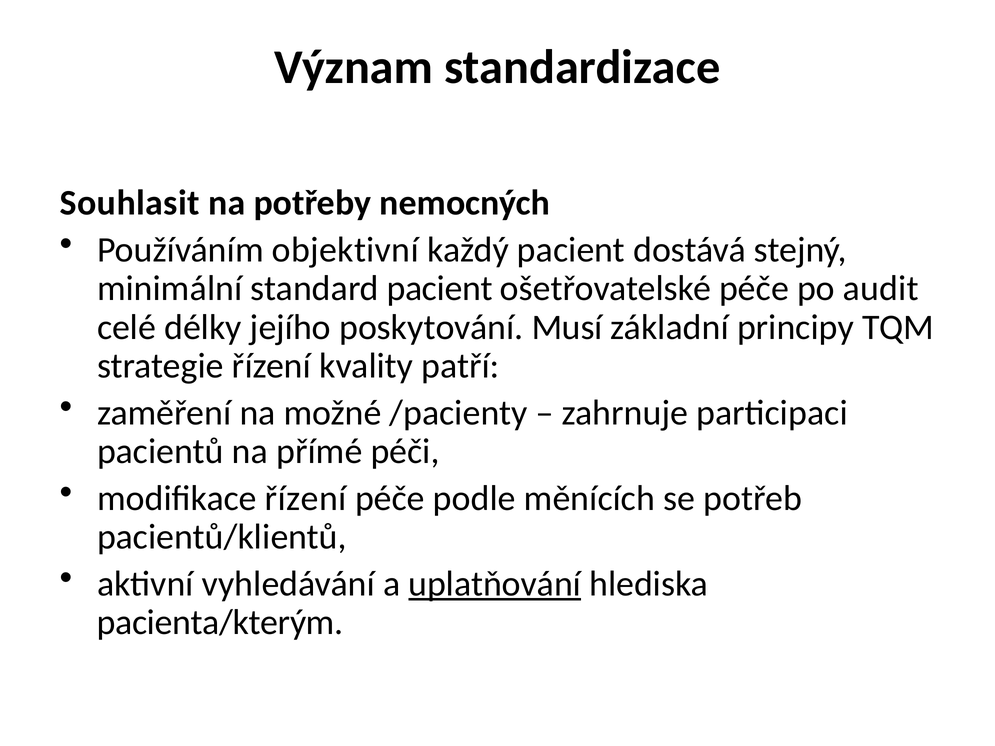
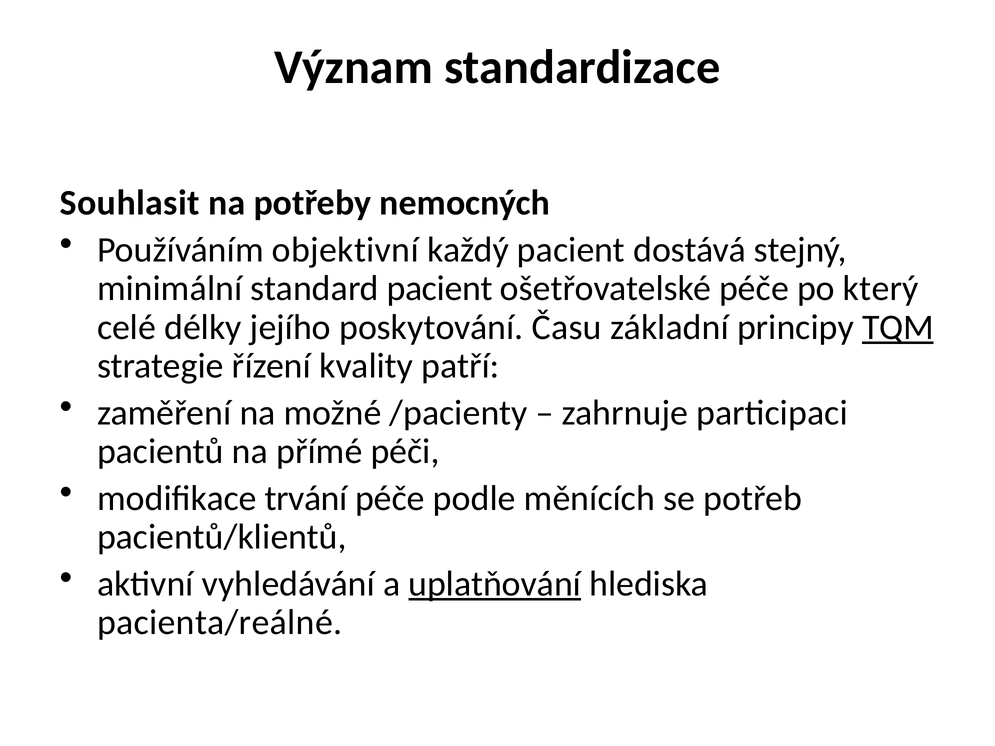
audit: audit -> který (881, 289)
Musí: Musí -> Času (567, 327)
TQM underline: none -> present (898, 327)
modifikace řízení: řízení -> trvání (306, 498)
pacienta/kterým: pacienta/kterým -> pacienta/reálné (220, 623)
